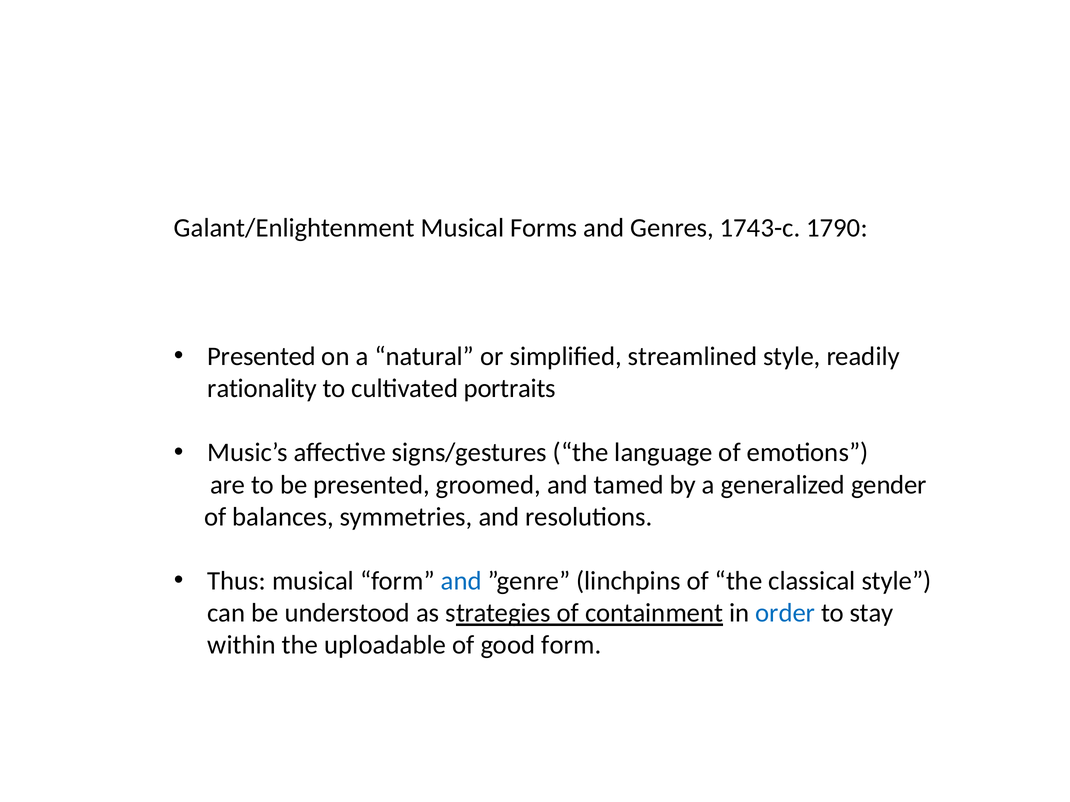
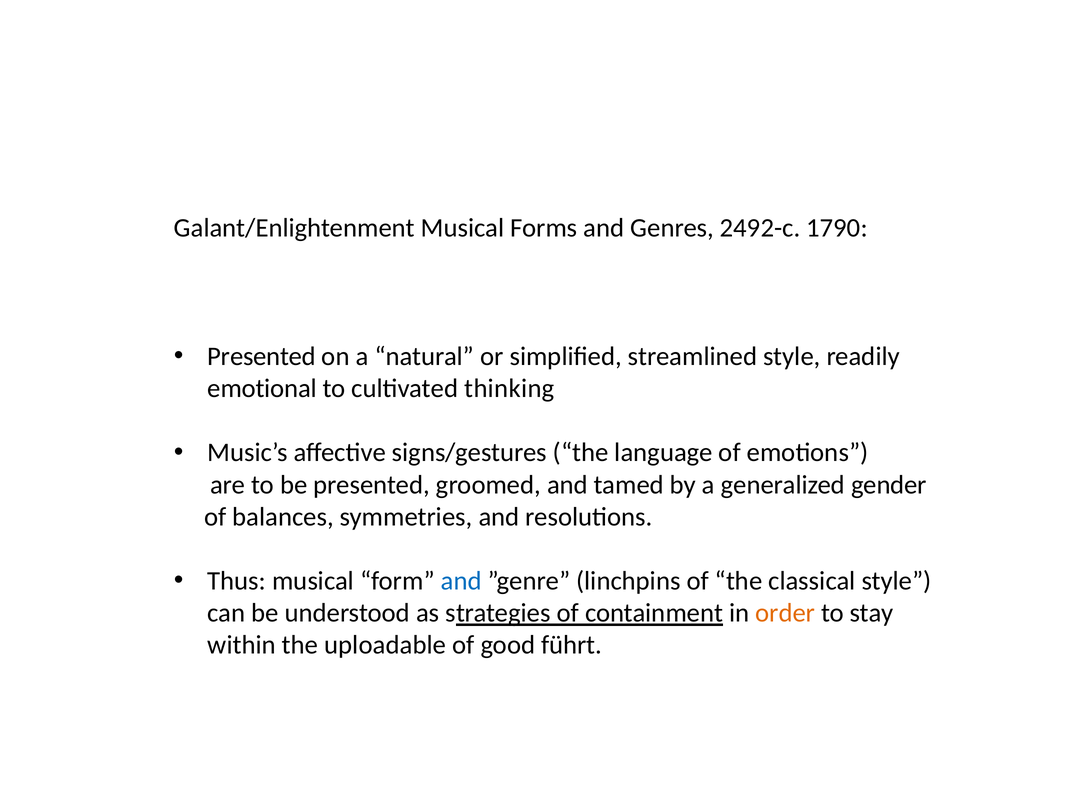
1743-c: 1743-c -> 2492-c (760, 228)
rationality: rationality -> emotional (262, 389)
portraits: portraits -> thinking (509, 389)
order colour: blue -> orange (785, 613)
good form: form -> führt (571, 646)
